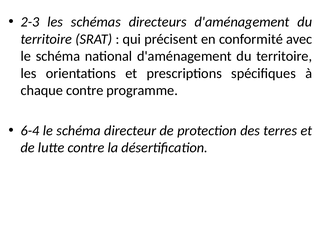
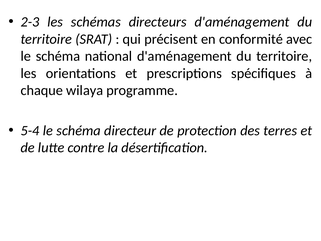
chaque contre: contre -> wilaya (85, 90)
6-4: 6-4 -> 5-4 (30, 130)
